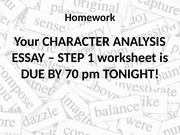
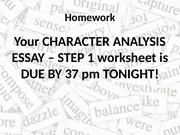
70: 70 -> 37 (72, 74)
